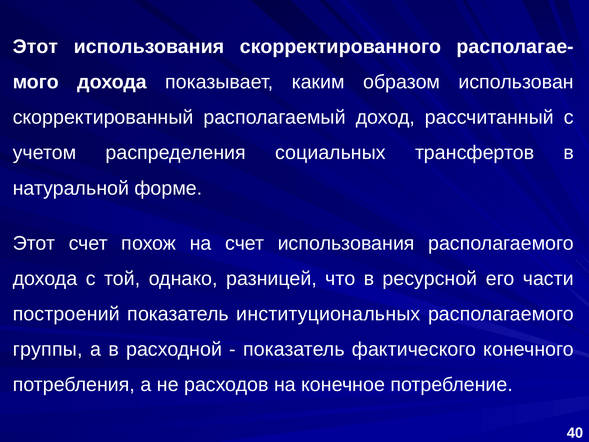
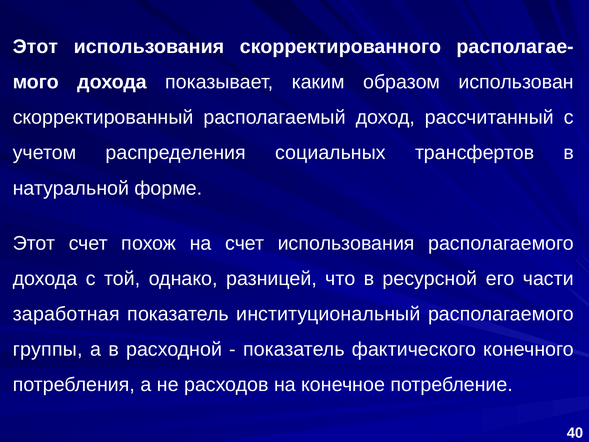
построений: построений -> заработная (66, 314)
институциональных: институциональных -> институциональный (328, 314)
